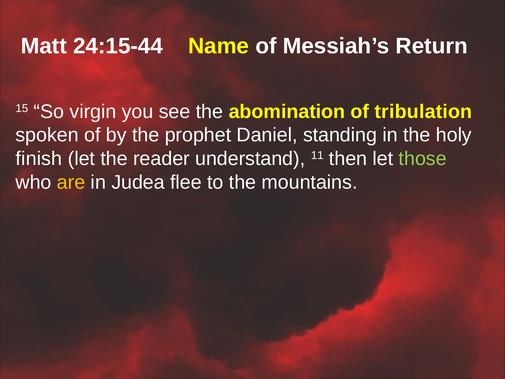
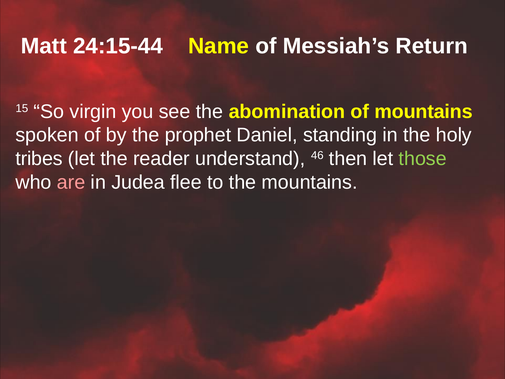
of tribulation: tribulation -> mountains (424, 111)
finish: finish -> tribes (39, 159)
11: 11 -> 46 (317, 155)
are colour: yellow -> pink (71, 182)
